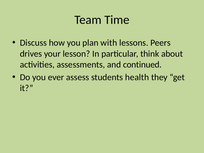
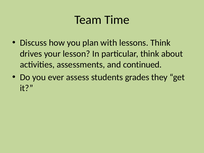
lessons Peers: Peers -> Think (160, 43)
health: health -> grades (137, 77)
